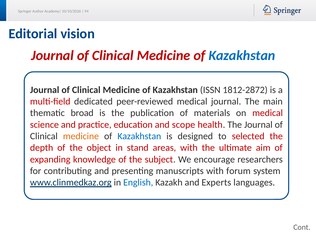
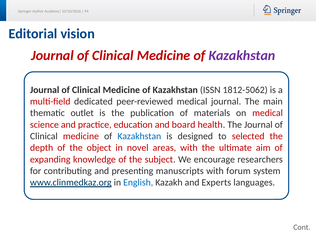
Kazakhstan colour: blue -> purple (242, 55)
1812-2872: 1812-2872 -> 1812-5062 (245, 90)
broad: broad -> outlet (82, 113)
scope: scope -> board (184, 125)
medicine colour: orange -> red (81, 136)
stand: stand -> novel (138, 148)
